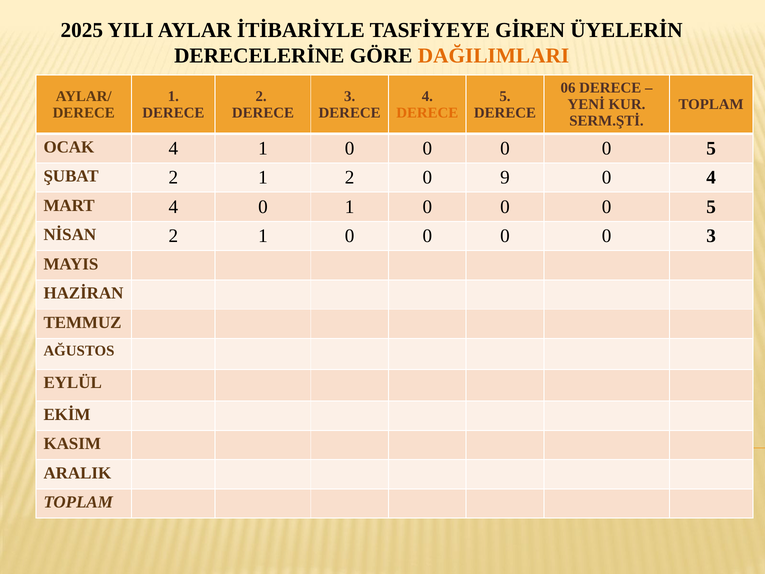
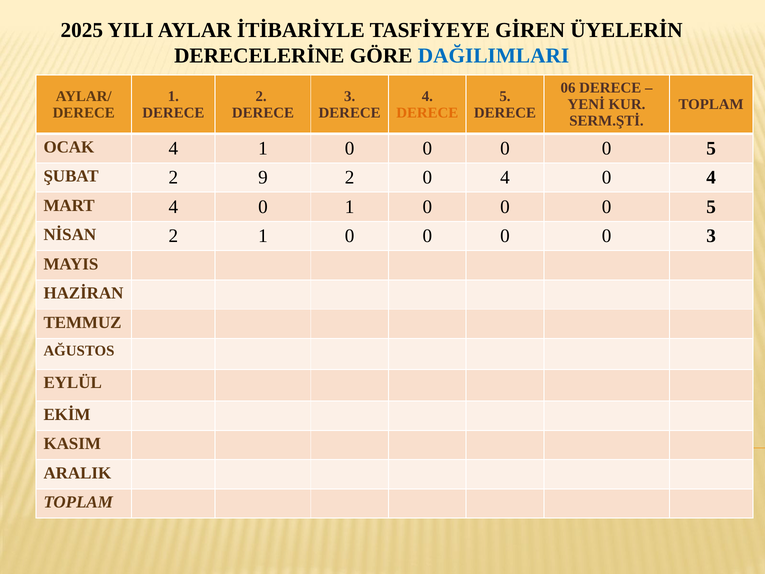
DAĞILIMLARI colour: orange -> blue (493, 55)
ŞUBAT 2 1: 1 -> 9 (263, 177)
2 0 9: 9 -> 4 (505, 177)
